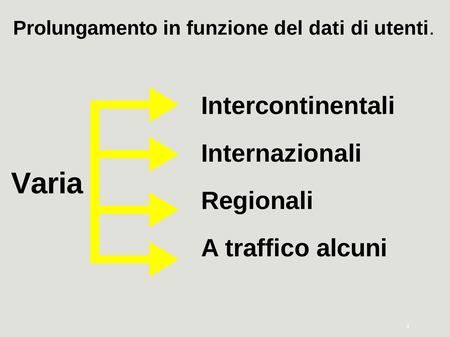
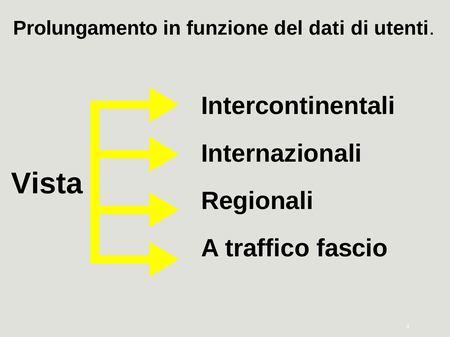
Varia: Varia -> Vista (47, 184)
alcuni: alcuni -> fascio (352, 249)
